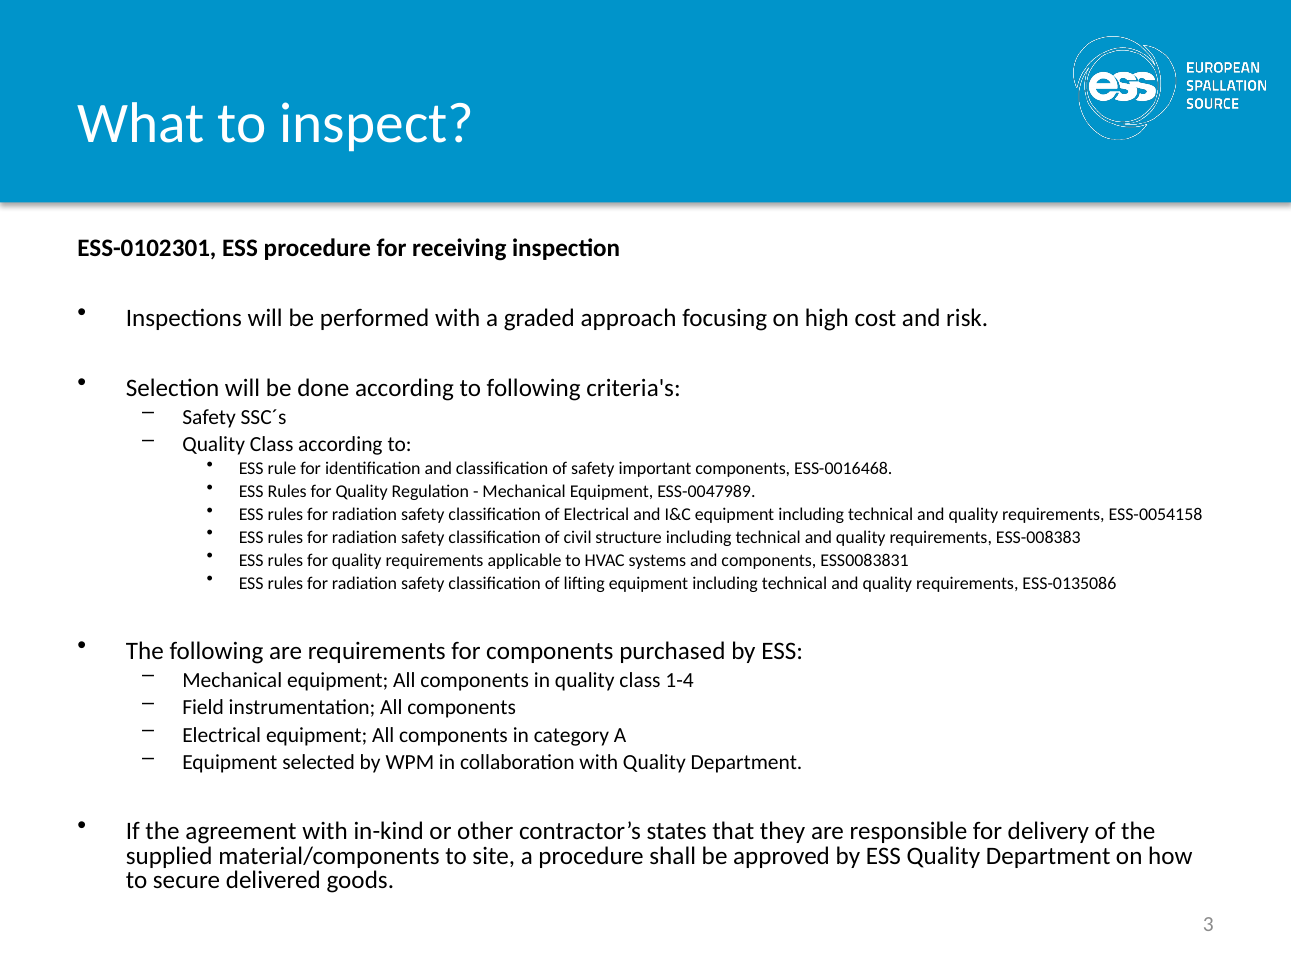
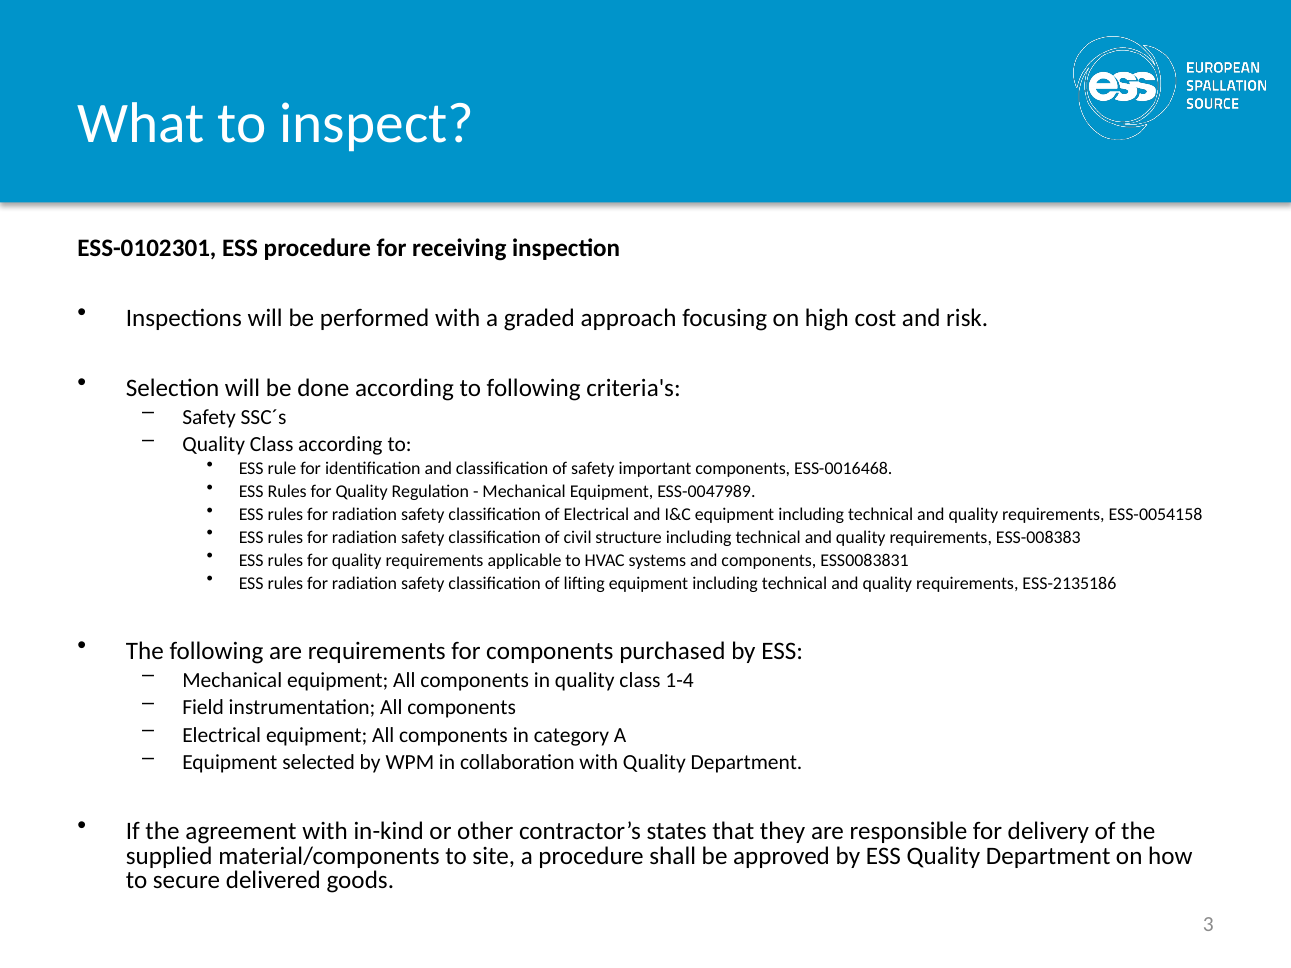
ESS-0135086: ESS-0135086 -> ESS-2135186 (1069, 584)
